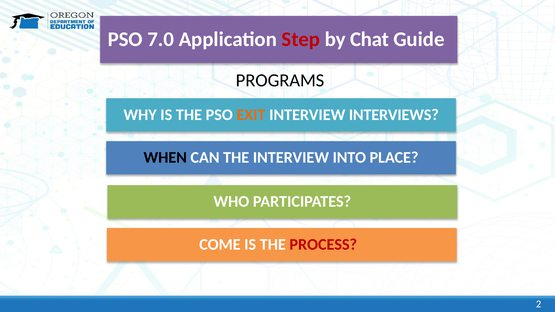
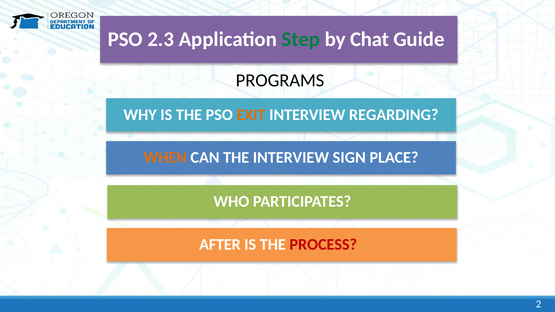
7.0: 7.0 -> 2.3 (161, 39)
Step colour: red -> green (301, 39)
INTERVIEWS: INTERVIEWS -> REGARDING (394, 115)
WHEN colour: black -> orange (165, 158)
INTO: INTO -> SIGN (349, 158)
COME: COME -> AFTER (220, 245)
